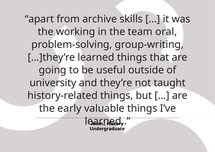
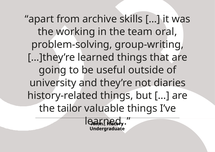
taught: taught -> diaries (170, 83)
early: early -> tailor (70, 108)
